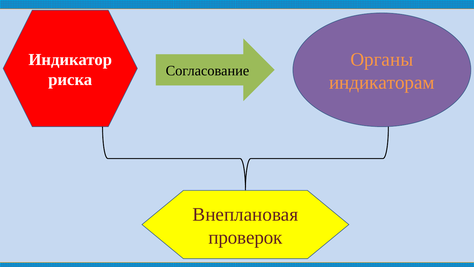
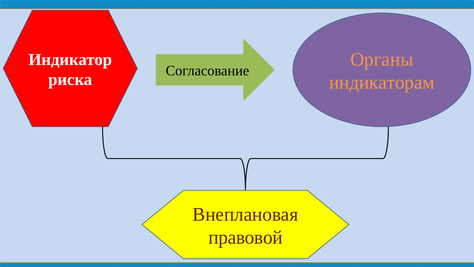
проверок: проверок -> правовой (245, 237)
